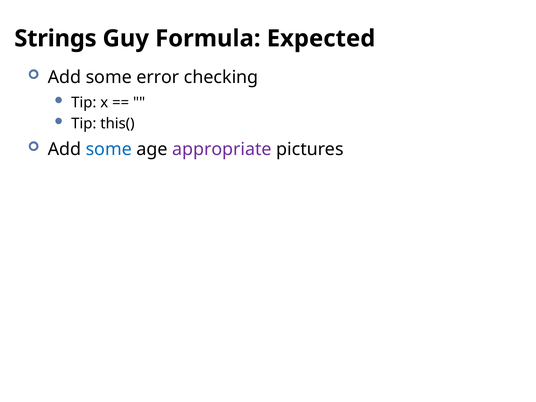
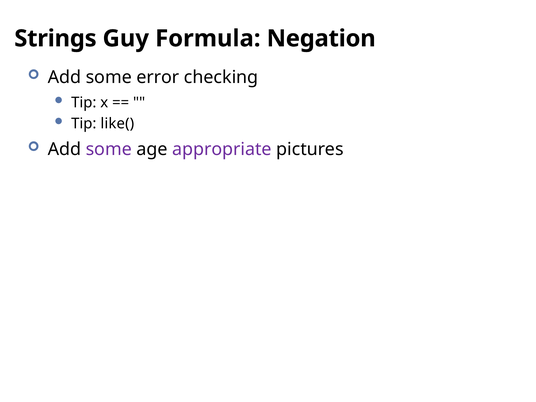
Expected: Expected -> Negation (321, 39)
this(: this( -> like( (117, 123)
some colour: blue -> purple (109, 149)
